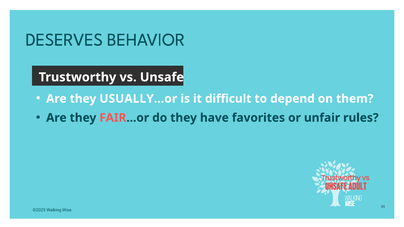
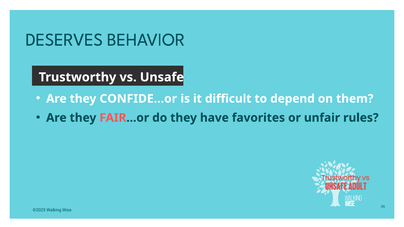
USUALLY...or: USUALLY...or -> CONFIDE...or (138, 99)
